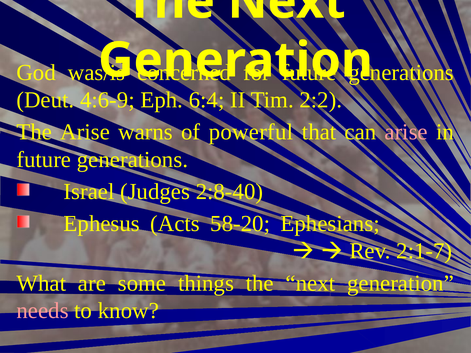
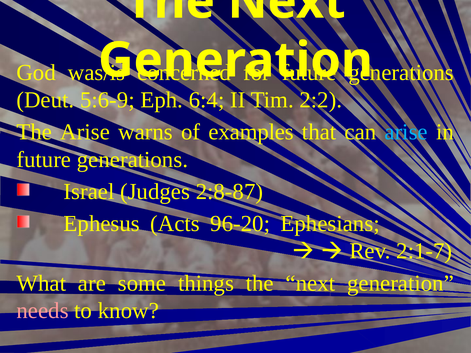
4:6-9: 4:6-9 -> 5:6-9 (107, 100)
powerful: powerful -> examples (251, 132)
arise colour: pink -> light blue (406, 132)
2:8-40: 2:8-40 -> 2:8-87 (229, 192)
58-20: 58-20 -> 96-20 (240, 224)
